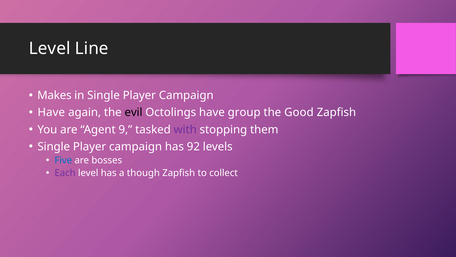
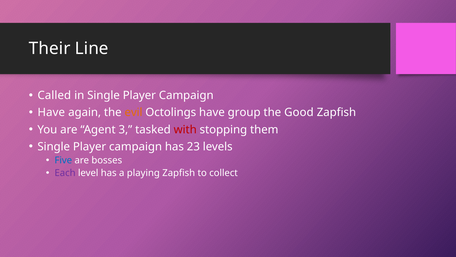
Level: Level -> Their (50, 48)
Makes: Makes -> Called (54, 95)
evil colour: black -> orange (134, 112)
9: 9 -> 3 (125, 129)
with colour: purple -> red (185, 129)
92: 92 -> 23 (193, 146)
though: though -> playing (143, 173)
